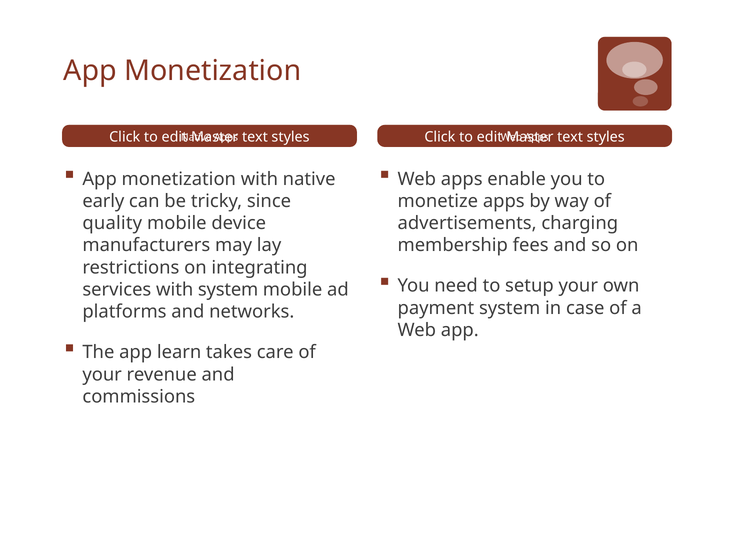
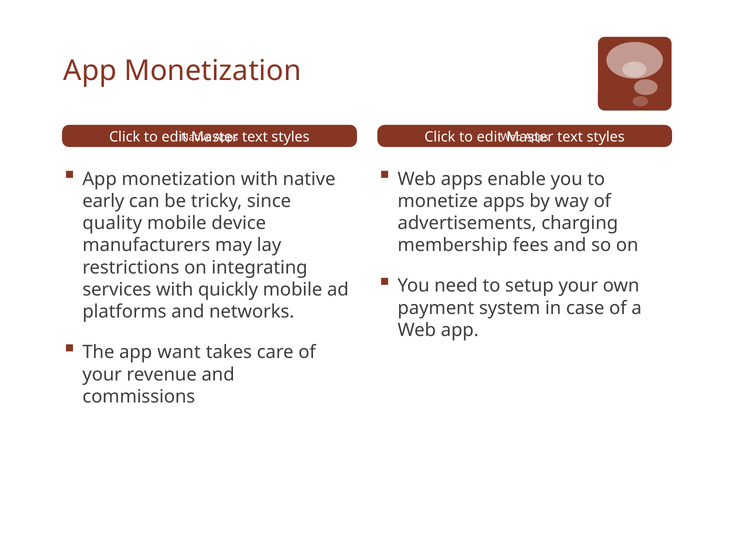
with system: system -> quickly (228, 290)
learn: learn -> want (179, 352)
